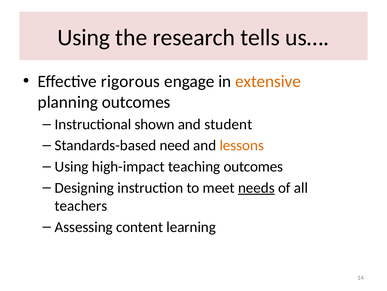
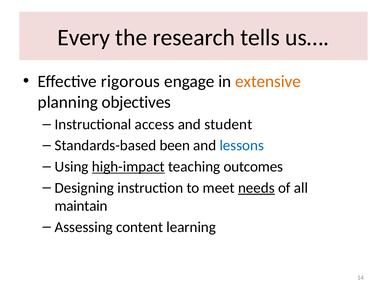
Using: Using -> Every (84, 37)
planning outcomes: outcomes -> objectives (136, 102)
shown: shown -> access (155, 124)
need: need -> been (175, 145)
lessons colour: orange -> blue (242, 145)
high-impact underline: none -> present (128, 166)
teachers: teachers -> maintain (81, 205)
